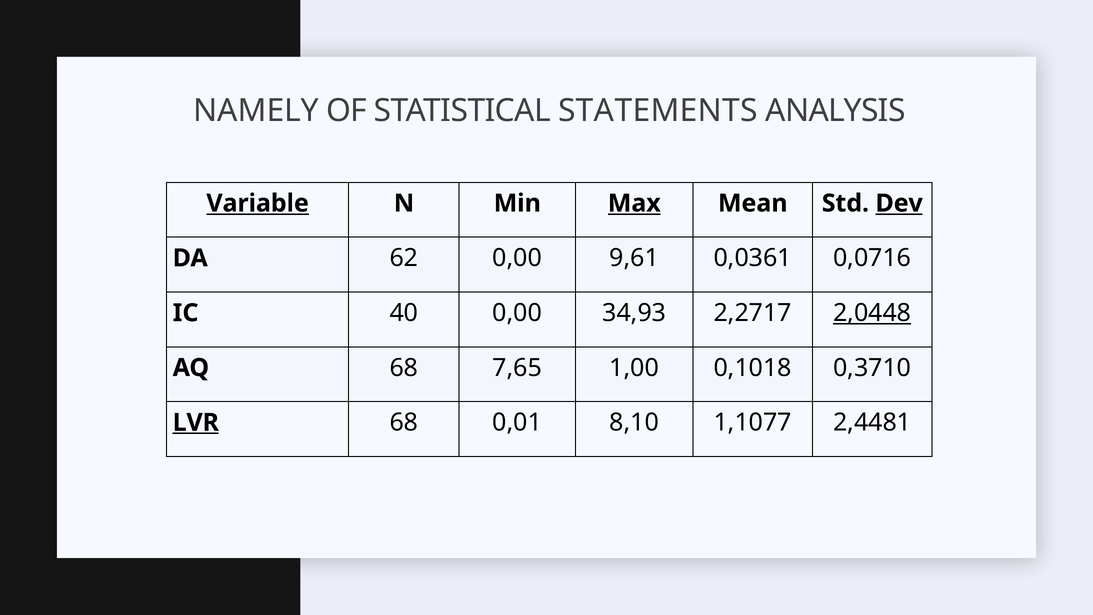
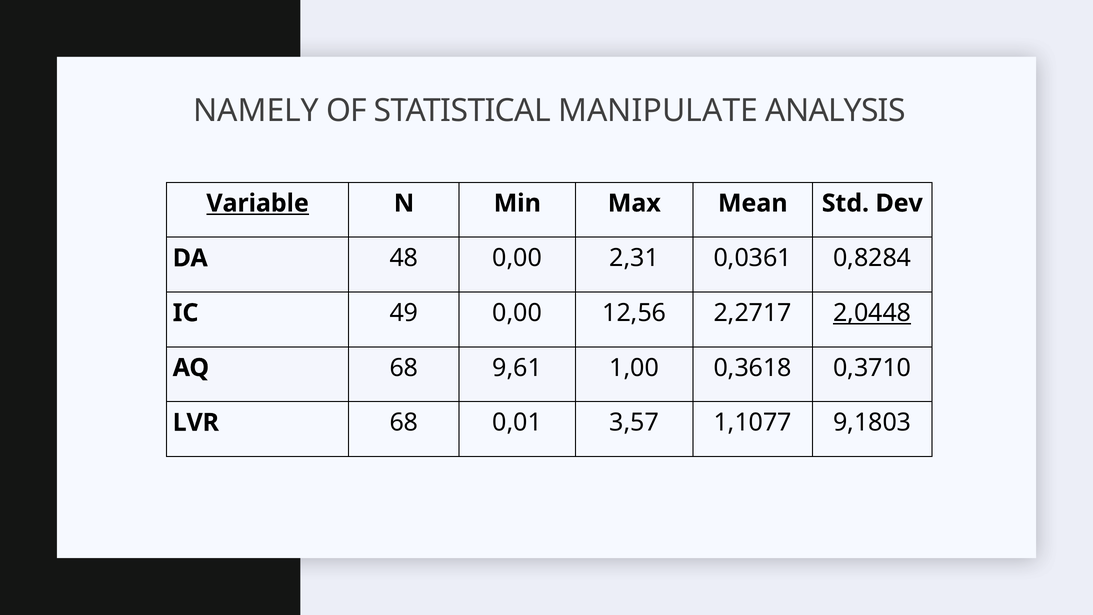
STATEMENTS: STATEMENTS -> MANIPULATE (658, 111)
Max underline: present -> none (634, 203)
Dev underline: present -> none (899, 203)
62: 62 -> 48 (404, 258)
9,61: 9,61 -> 2,31 (634, 258)
0,0716: 0,0716 -> 0,8284 (872, 258)
40: 40 -> 49 (404, 313)
34,93: 34,93 -> 12,56 (634, 313)
7,65: 7,65 -> 9,61 (517, 368)
0,1018: 0,1018 -> 0,3618 (753, 368)
LVR underline: present -> none (196, 422)
8,10: 8,10 -> 3,57 (634, 422)
2,4481: 2,4481 -> 9,1803 (872, 422)
